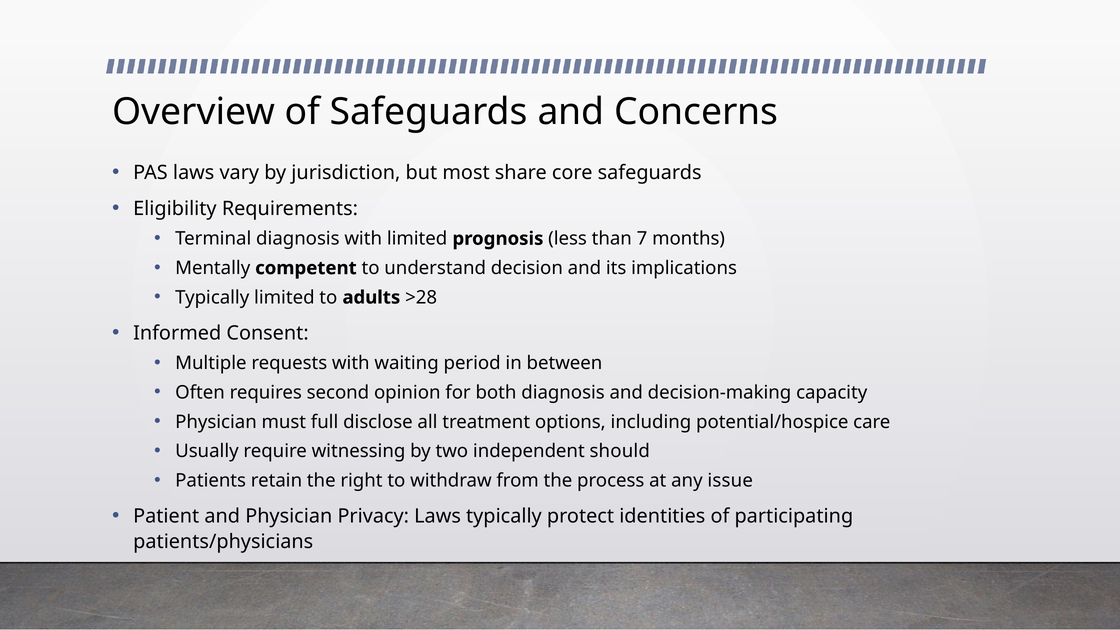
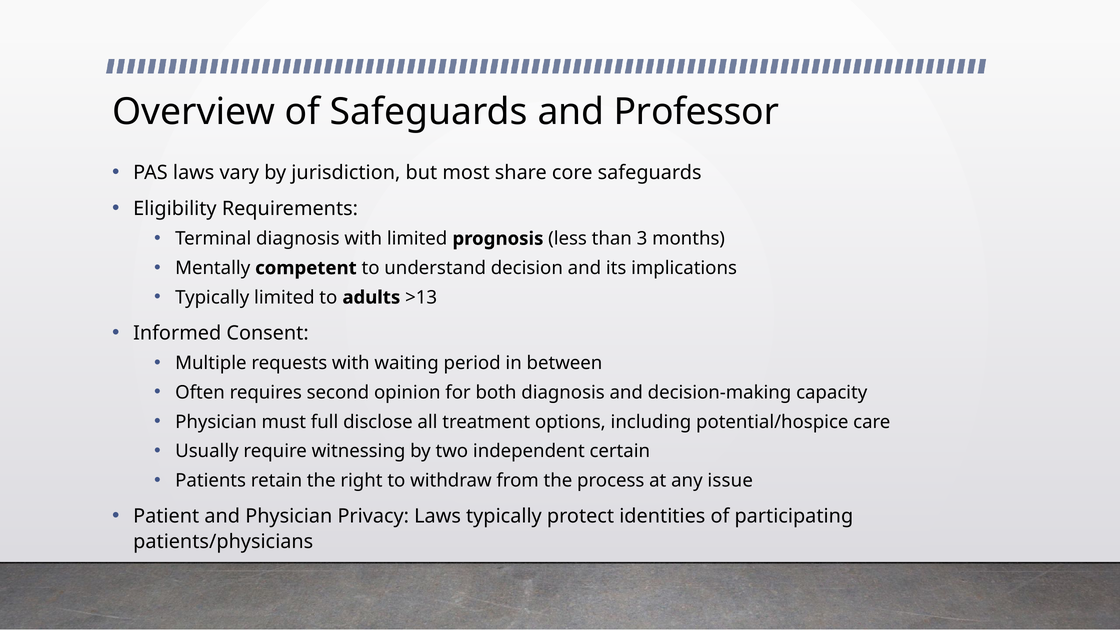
Concerns: Concerns -> Professor (696, 112)
7: 7 -> 3 (642, 239)
>28: >28 -> >13 (421, 297)
should: should -> certain (620, 451)
